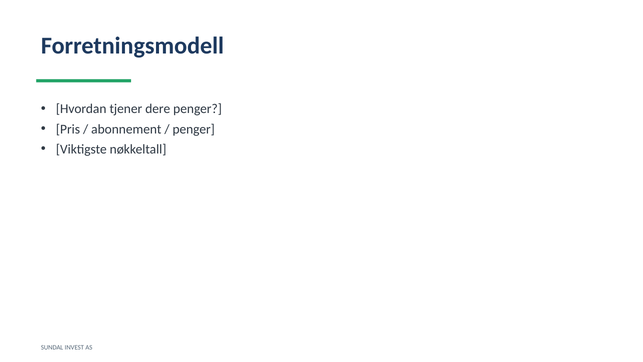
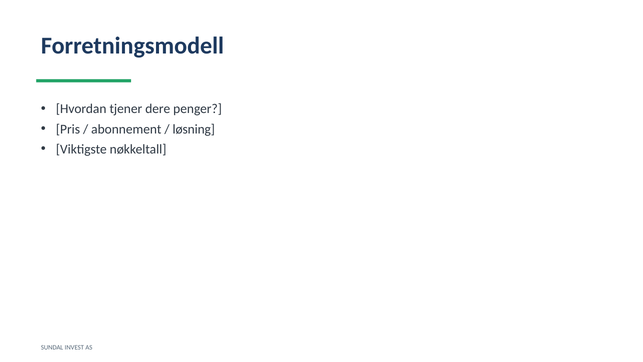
penger: penger -> løsning (194, 129)
